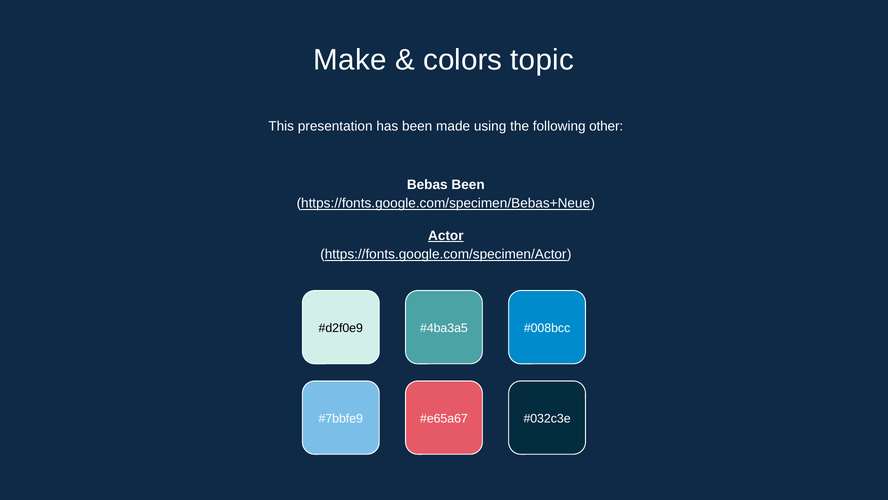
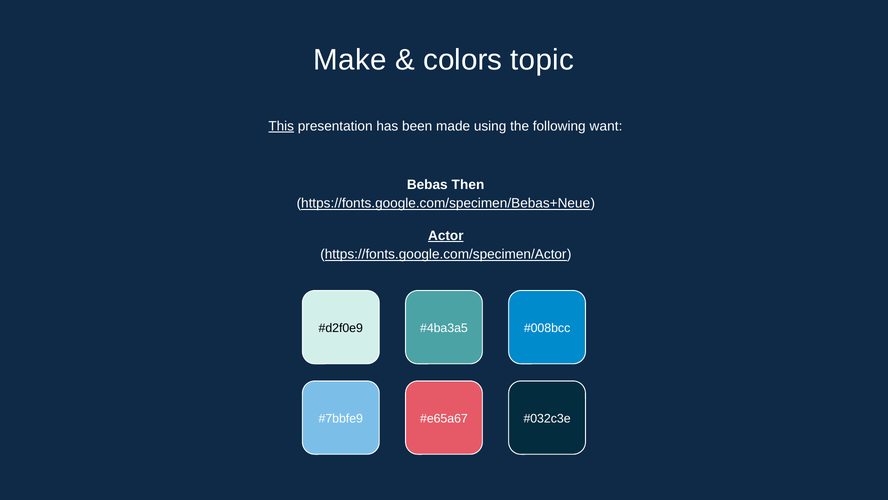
This underline: none -> present (281, 126)
other: other -> want (606, 126)
Bebas Been: Been -> Then (468, 185)
